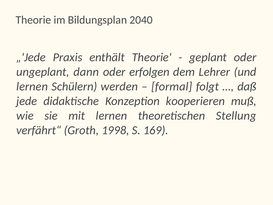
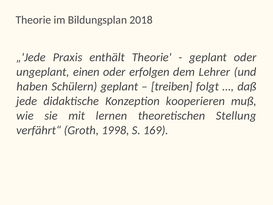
2040: 2040 -> 2018 (141, 20)
dann: dann -> einen (86, 72)
lernen: lernen -> haben (32, 86)
Schülern werden: werden -> geplant (119, 86)
formal: formal -> treiben (172, 86)
